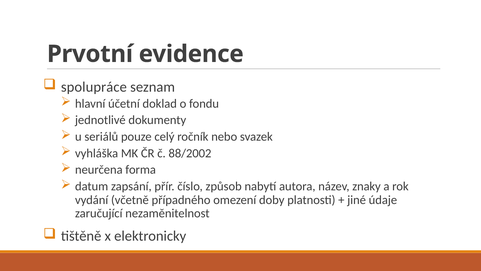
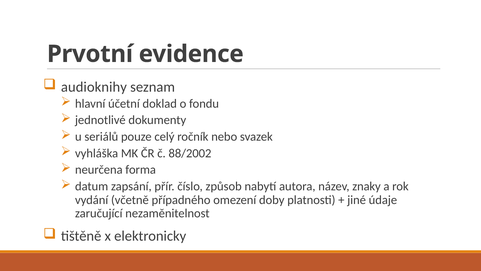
spolupráce: spolupráce -> audioknihy (94, 87)
